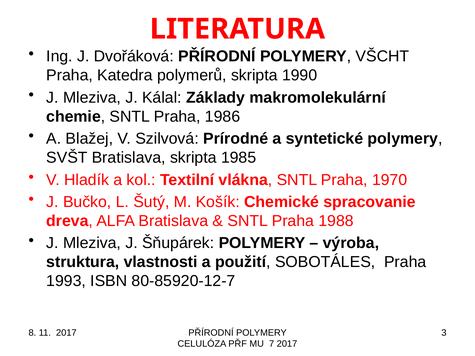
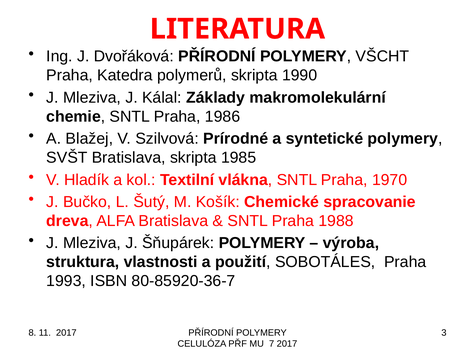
80-85920-12-7: 80-85920-12-7 -> 80-85920-36-7 (184, 281)
